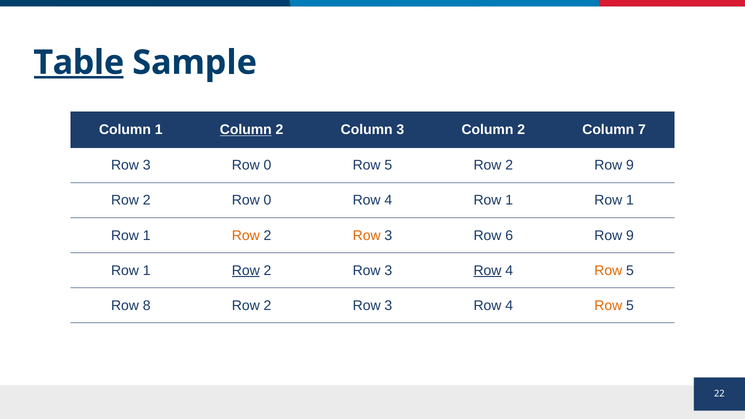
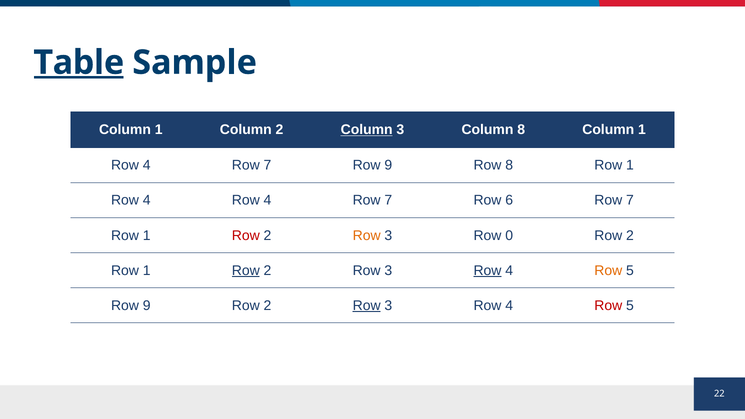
Column underline: present -> none (246, 130)
Column underline: none -> present (367, 130)
3 Column 2: 2 -> 8 (521, 130)
7: 7 -> 1 (642, 130)
3: 3 -> 4 (147, 165)
0: 0 -> 7 (267, 165)
5: 5 -> 9 (388, 165)
2: 2 -> 8 (509, 165)
9: 9 -> 1 (630, 165)
2: 2 -> 4 (147, 200)
0: 0 -> 4 (267, 200)
4: 4 -> 7 (388, 200)
1: 1 -> 6 (509, 200)
1: 1 -> 7 (630, 200)
Row colour: orange -> red (246, 235)
6: 6 -> 0 (509, 235)
9: 9 -> 2 (630, 235)
8: 8 -> 9 (147, 306)
Row underline: none -> present (367, 306)
Row colour: orange -> red (608, 306)
